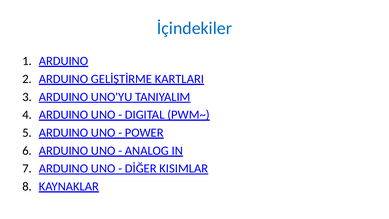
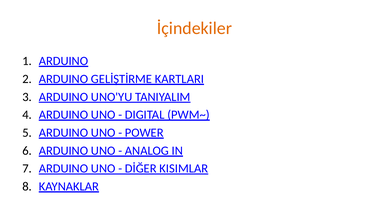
İçindekiler colour: blue -> orange (194, 28)
